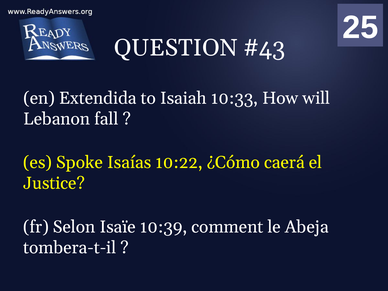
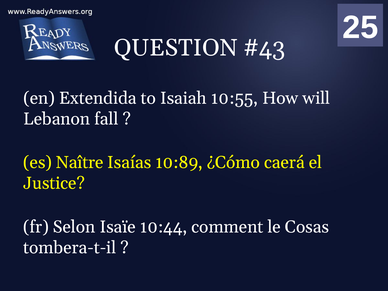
10:33: 10:33 -> 10:55 (234, 98)
Spoke: Spoke -> Naître (80, 162)
10:22: 10:22 -> 10:89 (179, 162)
10:39: 10:39 -> 10:44 (164, 227)
Abeja: Abeja -> Cosas (307, 227)
